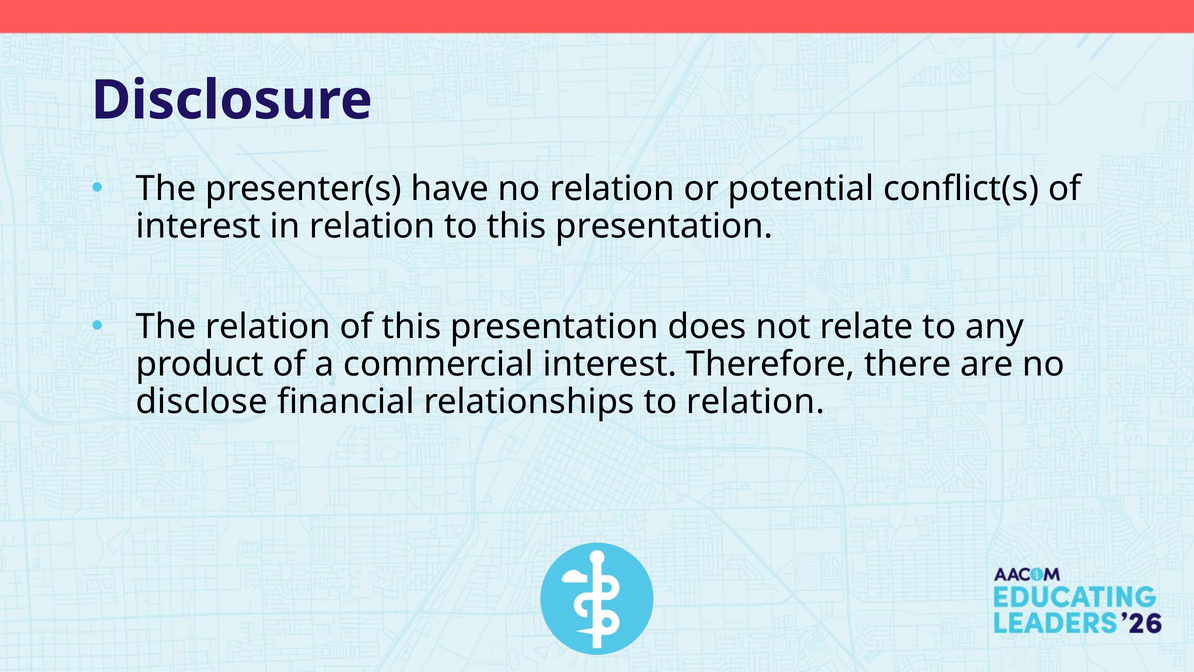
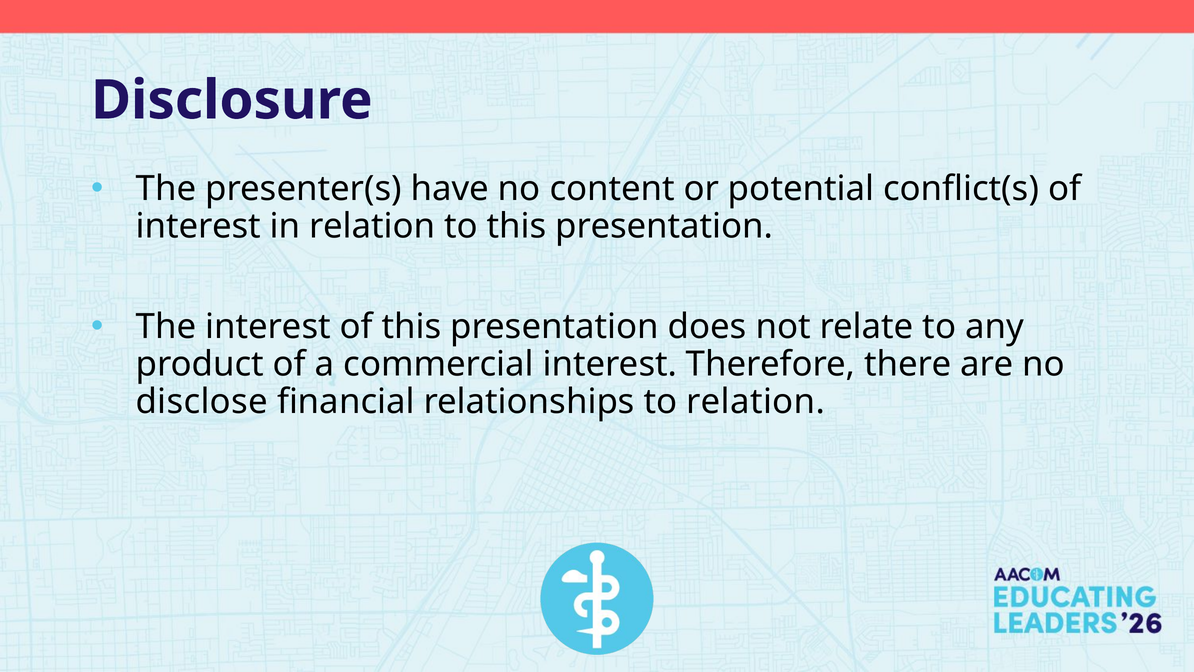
no relation: relation -> content (612, 189)
The relation: relation -> interest (268, 326)
